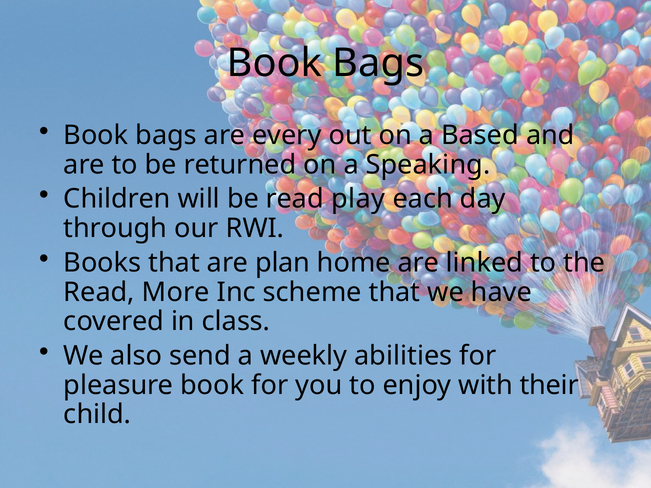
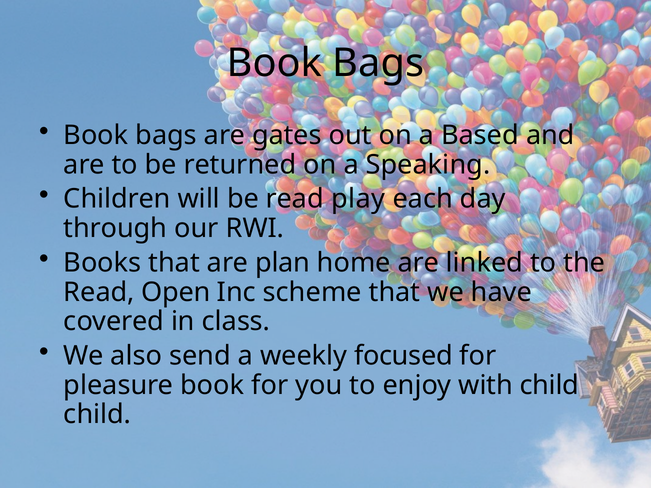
every: every -> gates (287, 135)
More: More -> Open (176, 292)
abilities: abilities -> focused (403, 356)
with their: their -> child (549, 385)
